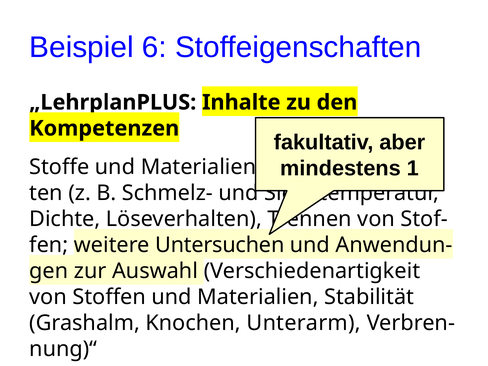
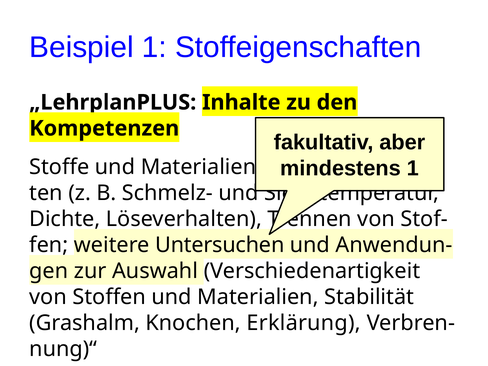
Beispiel 6: 6 -> 1 (154, 47)
Unterarm: Unterarm -> Erklärung (304, 323)
